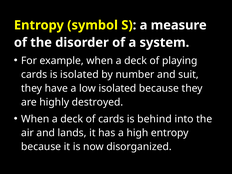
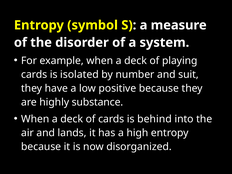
low isolated: isolated -> positive (117, 88)
destroyed: destroyed -> substance (97, 102)
